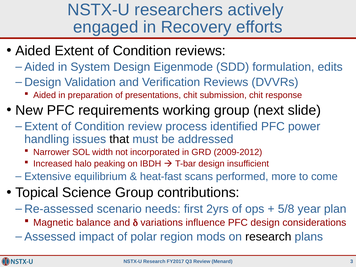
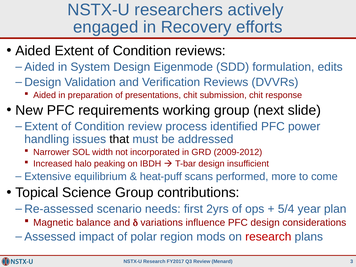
heat-fast: heat-fast -> heat-puff (161, 176)
5/8: 5/8 -> 5/4 (286, 209)
research colour: black -> red (268, 237)
